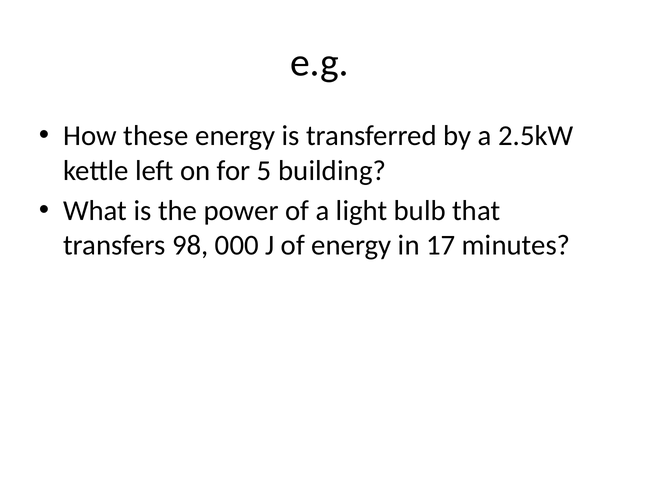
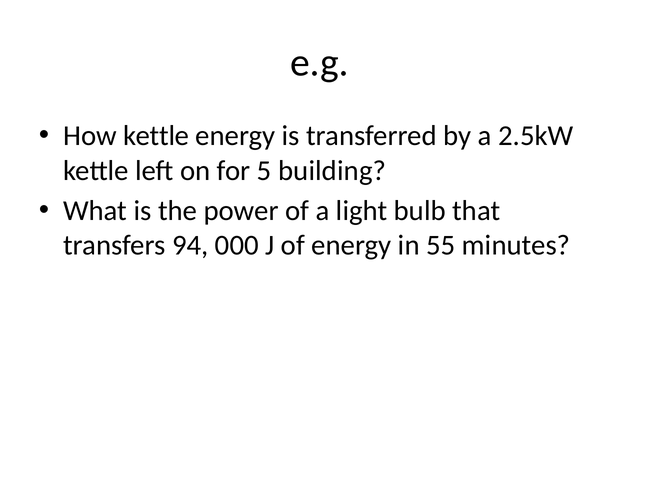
How these: these -> kettle (156, 136)
98: 98 -> 94 (190, 245)
17: 17 -> 55 (441, 245)
